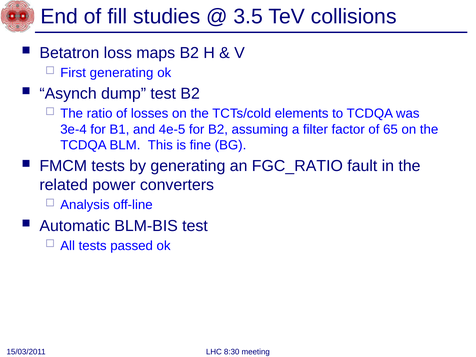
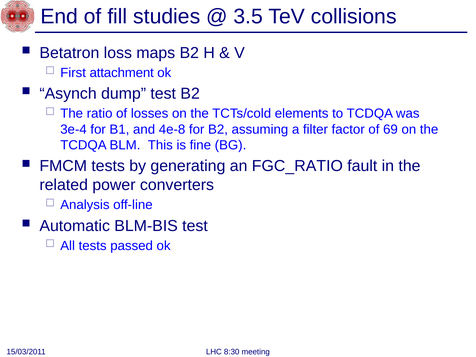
First generating: generating -> attachment (122, 73)
4e-5: 4e-5 -> 4e-8 (172, 129)
65: 65 -> 69 (390, 129)
